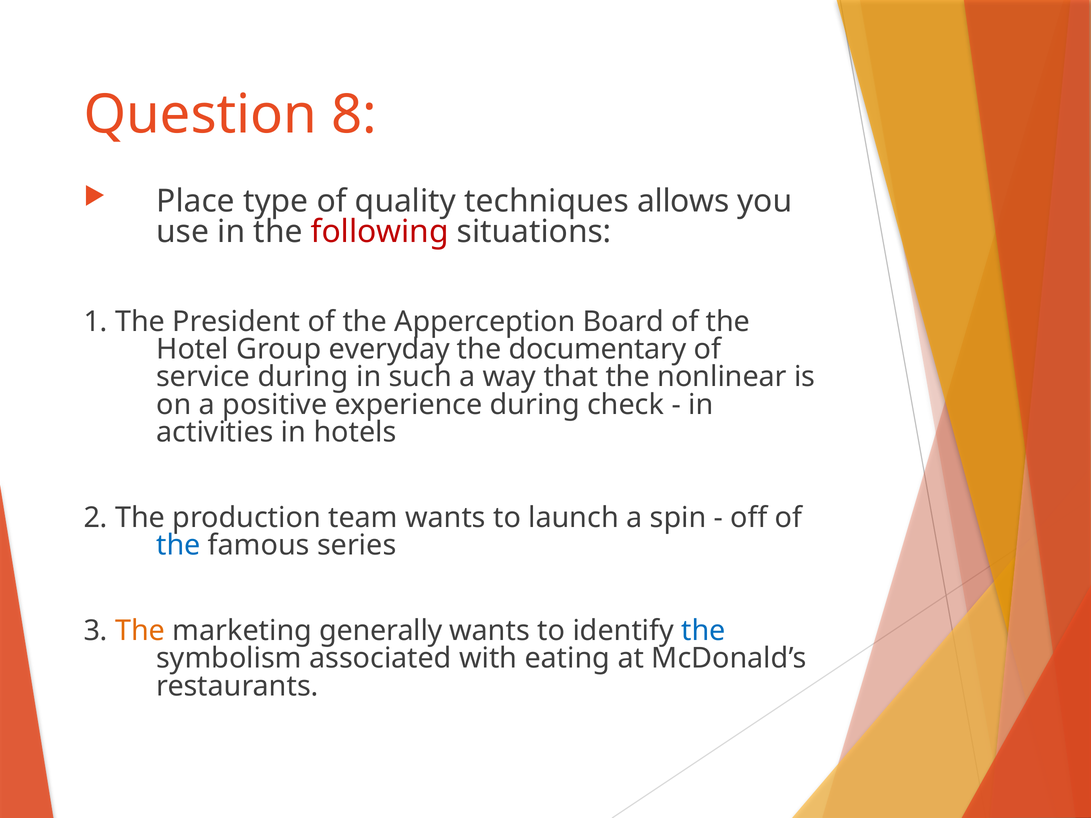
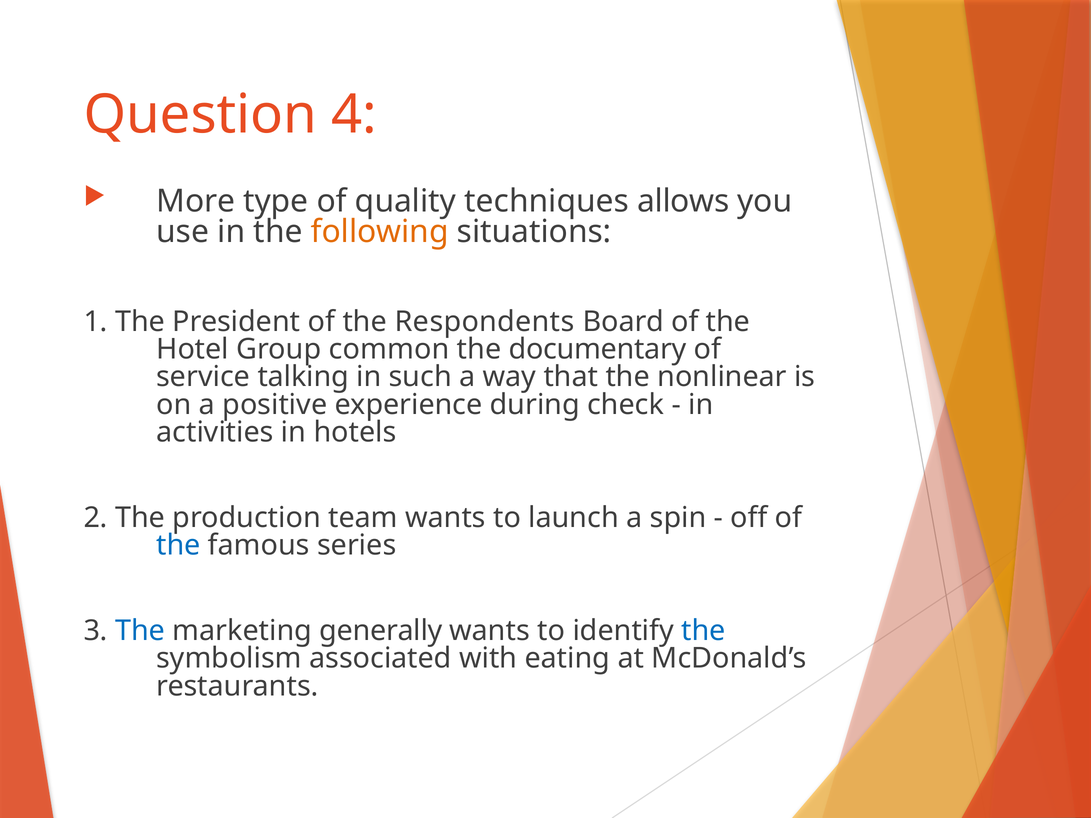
8: 8 -> 4 (354, 115)
Place: Place -> More (196, 201)
following colour: red -> orange (380, 232)
Apperception: Apperception -> Respondents (485, 322)
everyday: everyday -> common (389, 349)
service during: during -> talking (303, 377)
The colour: orange -> blue (140, 631)
